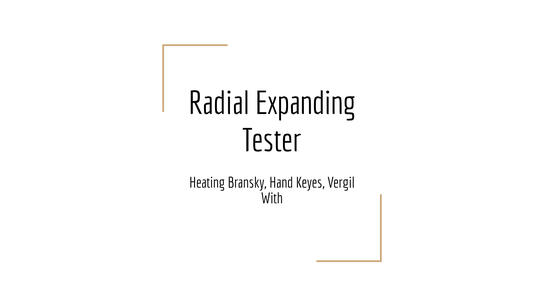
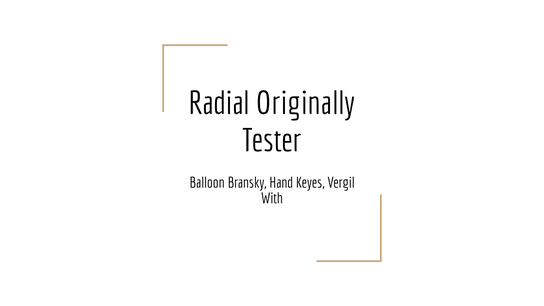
Expanding: Expanding -> Originally (305, 104)
Heating: Heating -> Balloon (207, 183)
